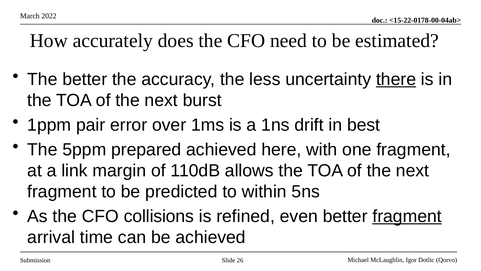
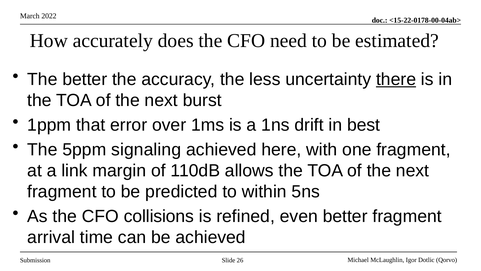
pair: pair -> that (91, 125)
prepared: prepared -> signaling (146, 149)
fragment underline: present -> none (407, 216)
